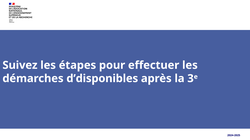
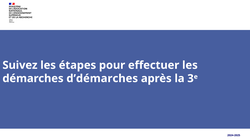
d’disponibles: d’disponibles -> d’démarches (102, 79)
